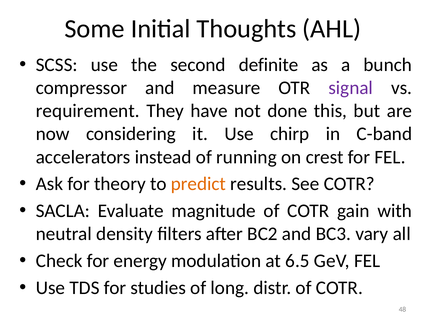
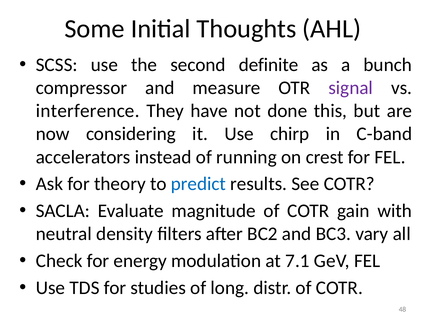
requirement: requirement -> interference (88, 111)
predict colour: orange -> blue (198, 184)
6.5: 6.5 -> 7.1 (297, 261)
